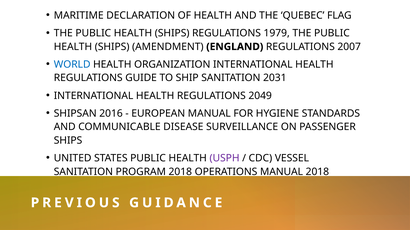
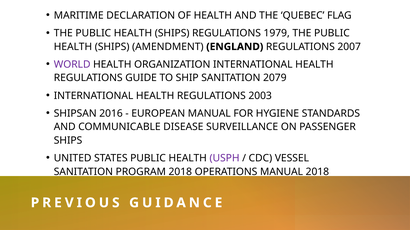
WORLD colour: blue -> purple (72, 65)
2031: 2031 -> 2079 (275, 78)
2049: 2049 -> 2003 (260, 96)
